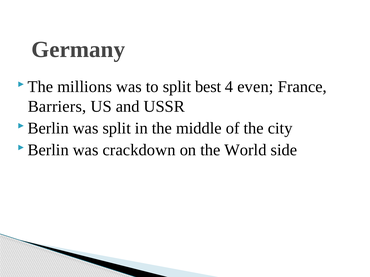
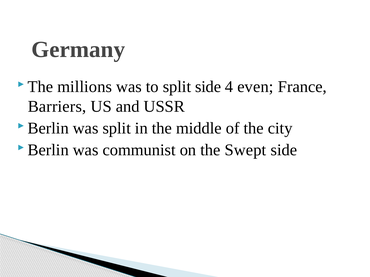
split best: best -> side (208, 87)
crackdown: crackdown -> communist (139, 150)
World: World -> Swept (245, 150)
